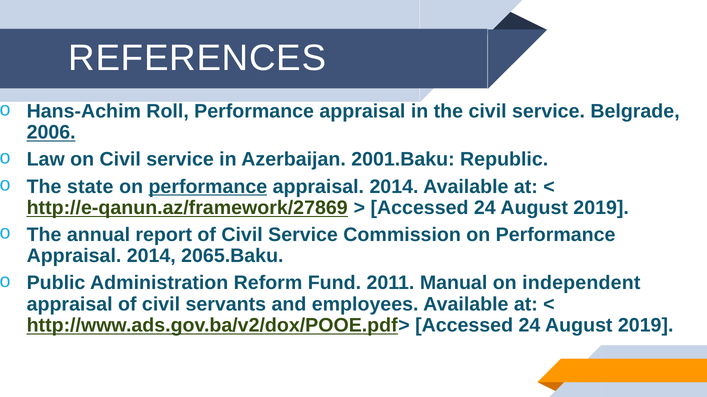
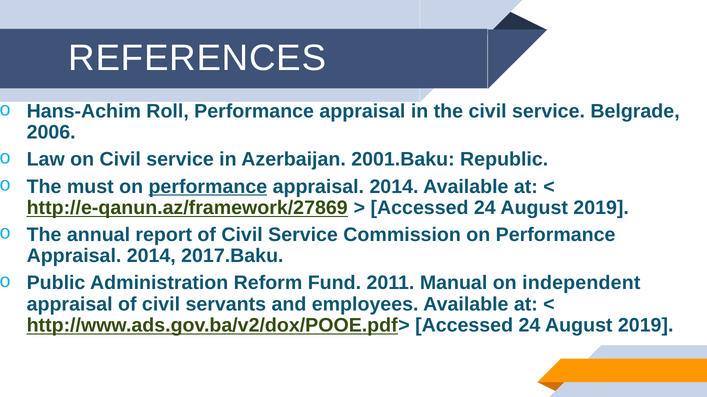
2006 underline: present -> none (51, 133)
state: state -> must (90, 187)
2065.Baku: 2065.Baku -> 2017.Baku (232, 256)
